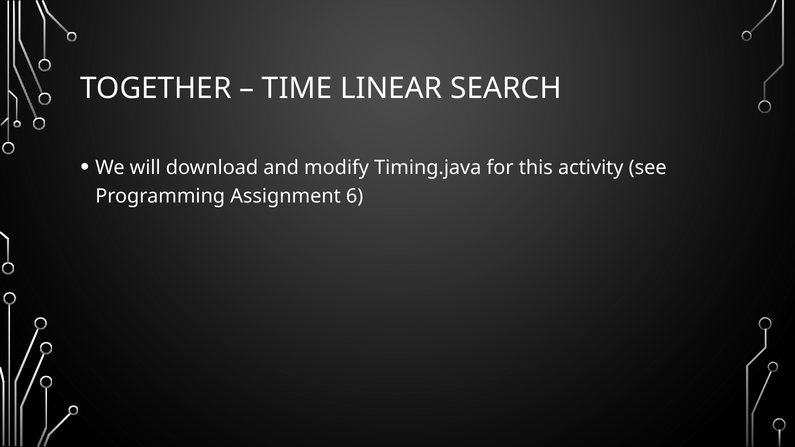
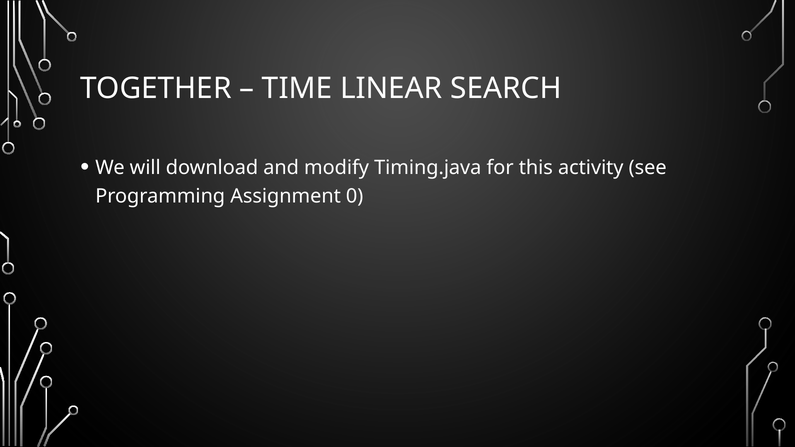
6: 6 -> 0 (355, 196)
